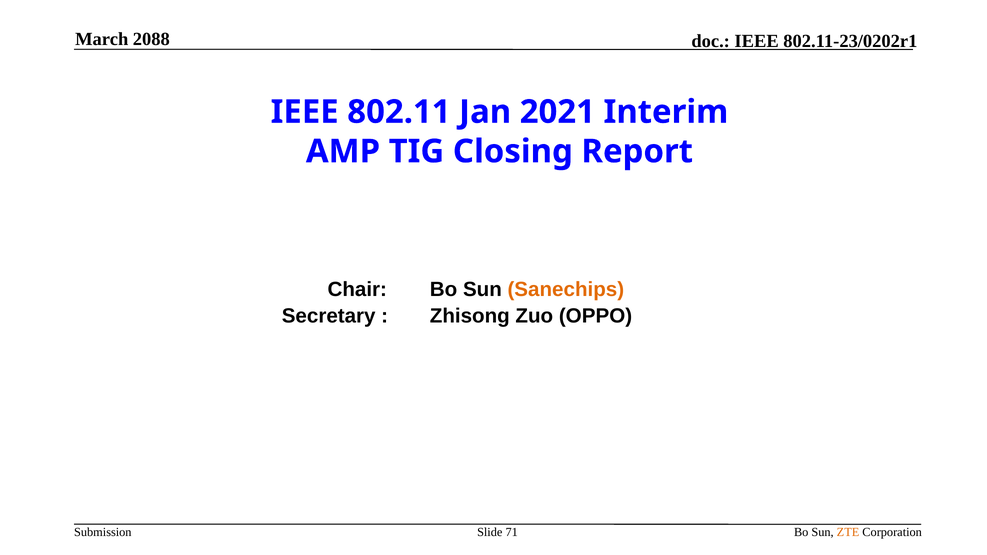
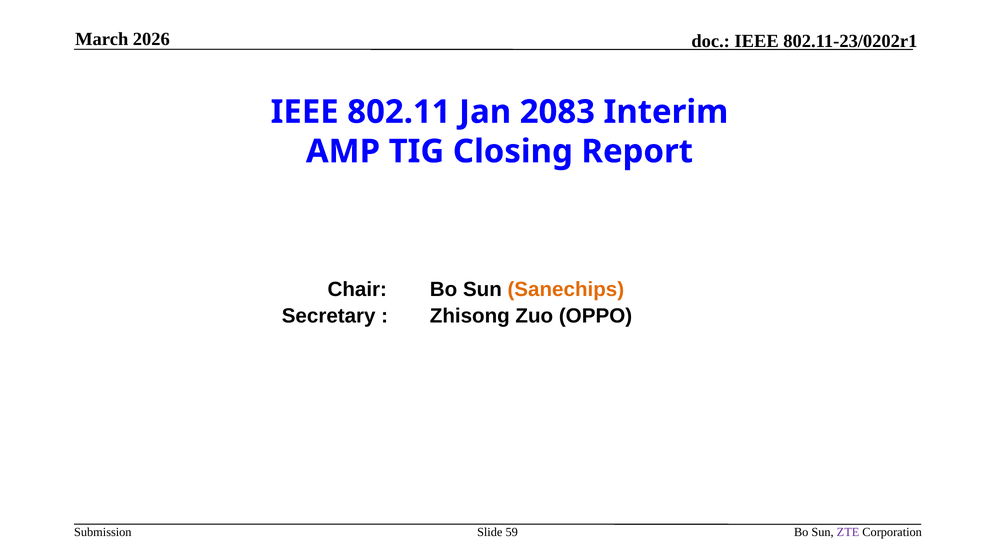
2088: 2088 -> 2026 (151, 39)
2021: 2021 -> 2083 (557, 112)
71: 71 -> 59 (512, 532)
ZTE colour: orange -> purple (848, 532)
